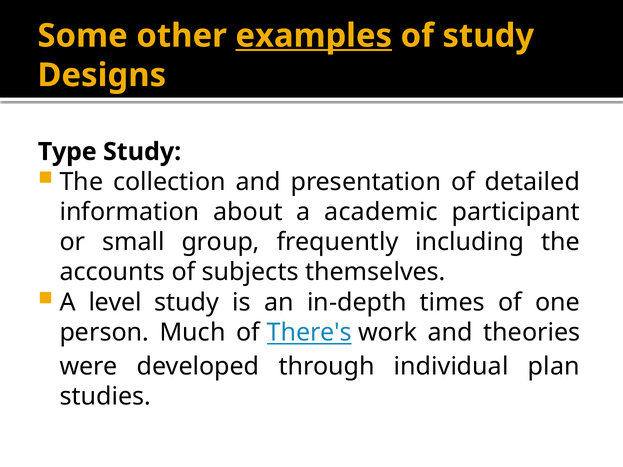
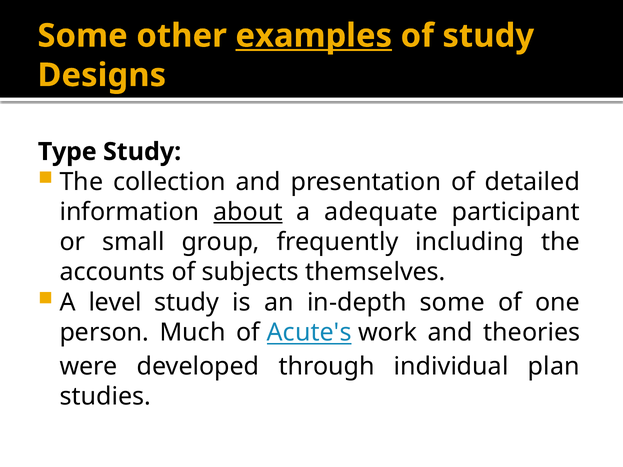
about underline: none -> present (248, 212)
academic: academic -> adequate (381, 212)
in-depth times: times -> some (452, 302)
There's: There's -> Acute's (309, 333)
